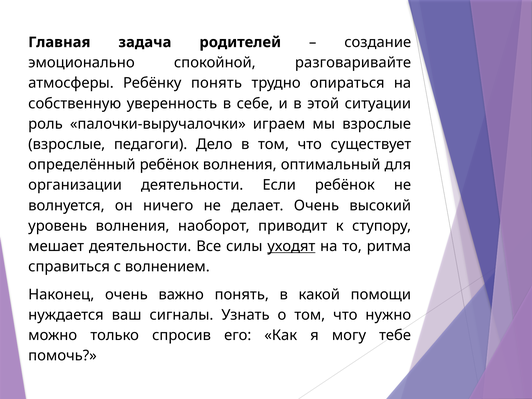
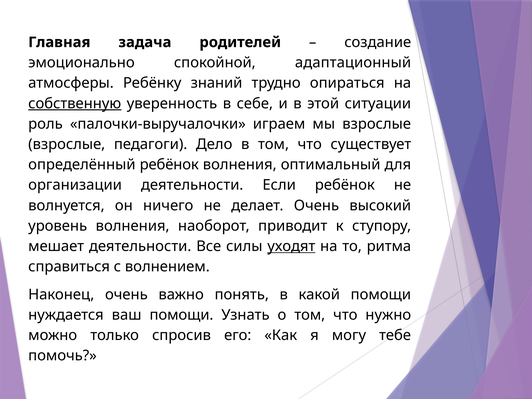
разговаривайте: разговаривайте -> адаптационный (353, 63)
Ребёнку понять: понять -> знаний (217, 83)
собственную underline: none -> present (75, 103)
ваш сигналы: сигналы -> помощи (182, 315)
